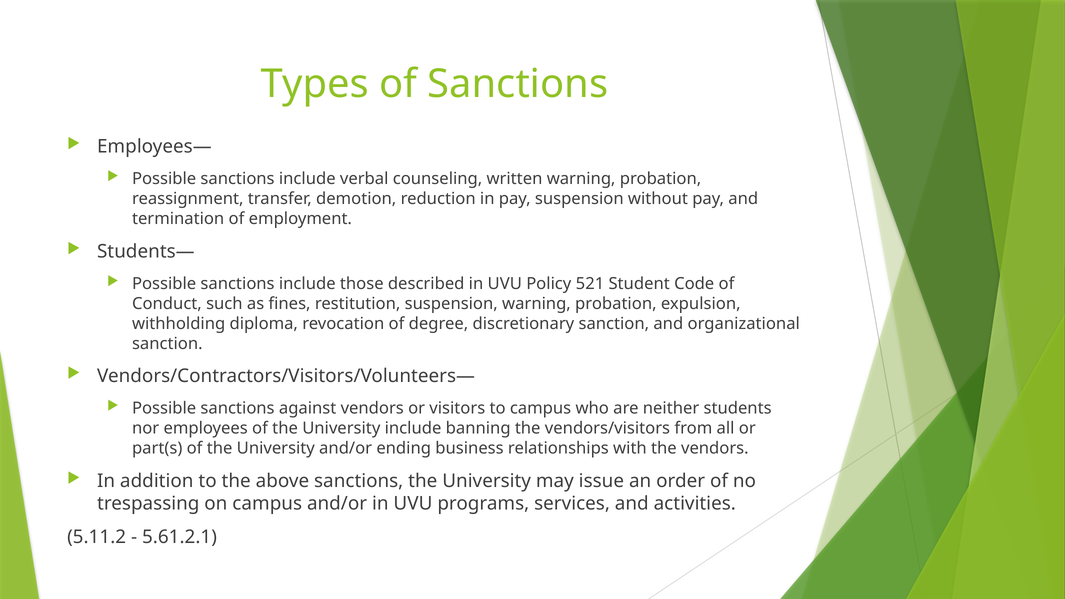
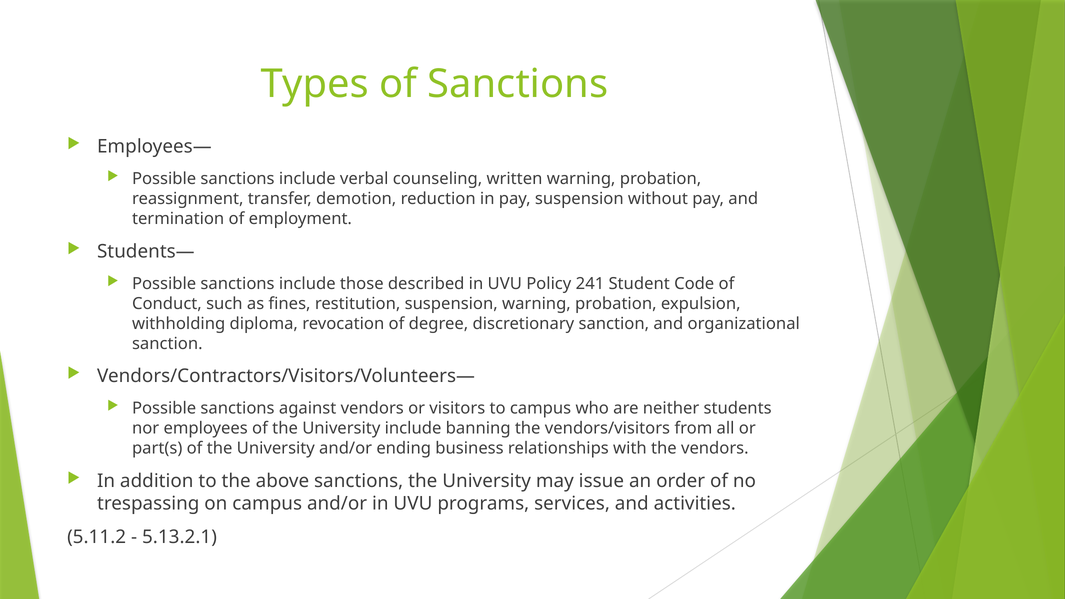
521: 521 -> 241 (590, 284)
5.61.2.1: 5.61.2.1 -> 5.13.2.1 (180, 537)
